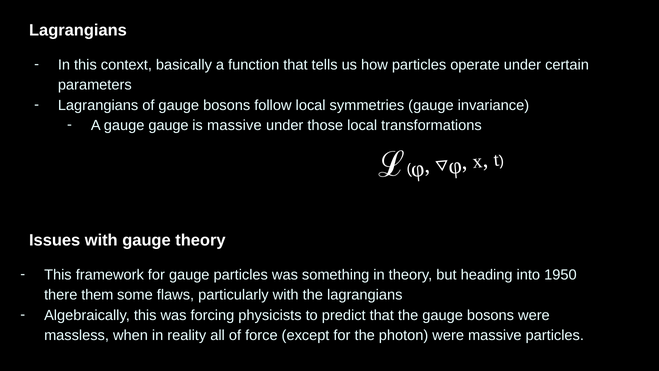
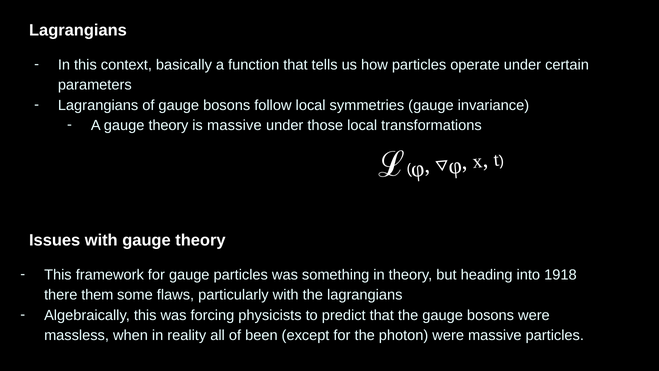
A gauge gauge: gauge -> theory (168, 125)
1950: 1950 -> 1918 (560, 275)
force: force -> been (261, 335)
